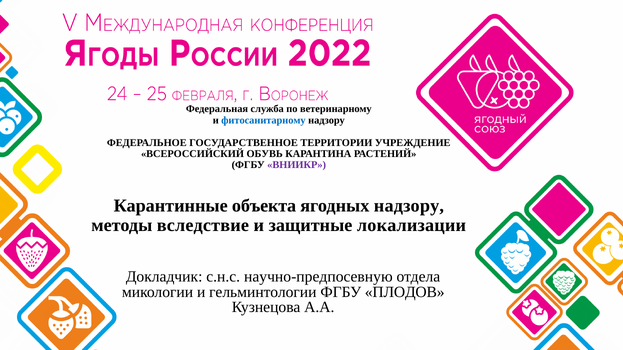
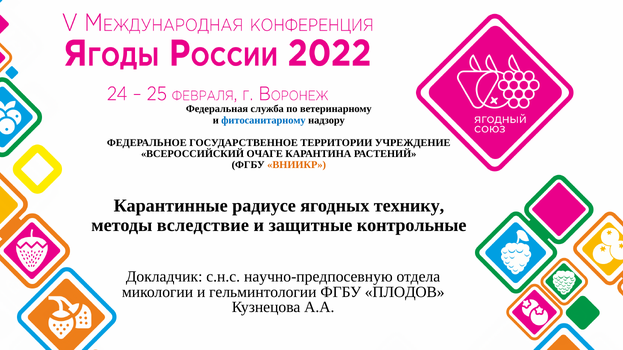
ОБУВЬ: ОБУВЬ -> ОЧАГЕ (265, 154)
ВНИИКР colour: purple -> orange (297, 165)
объекта: объекта -> радиусе (264, 206)
ягодных надзору: надзору -> технику (409, 206)
локализации: локализации -> контрольные (412, 225)
